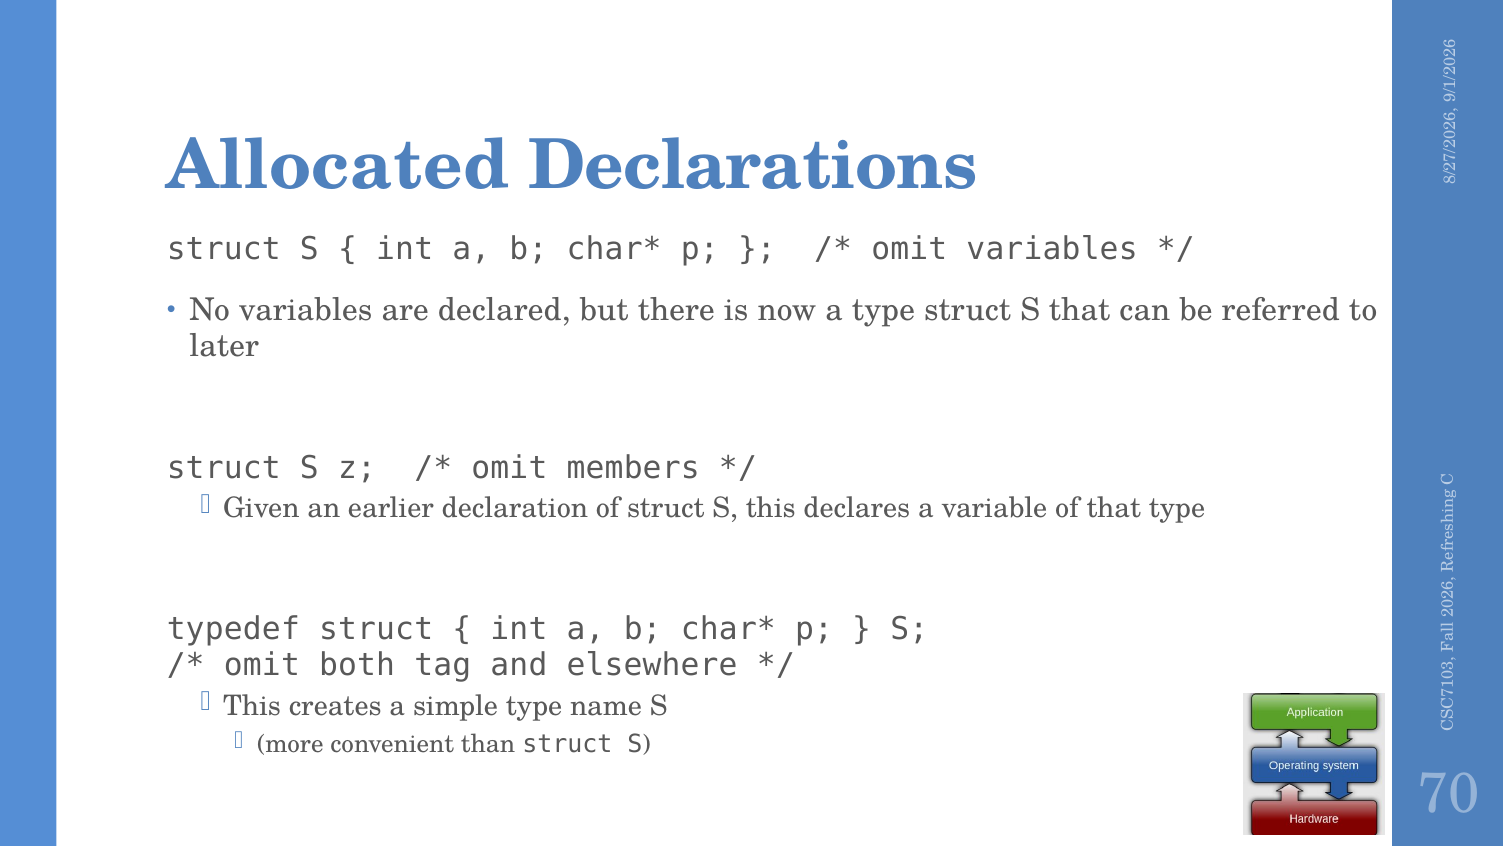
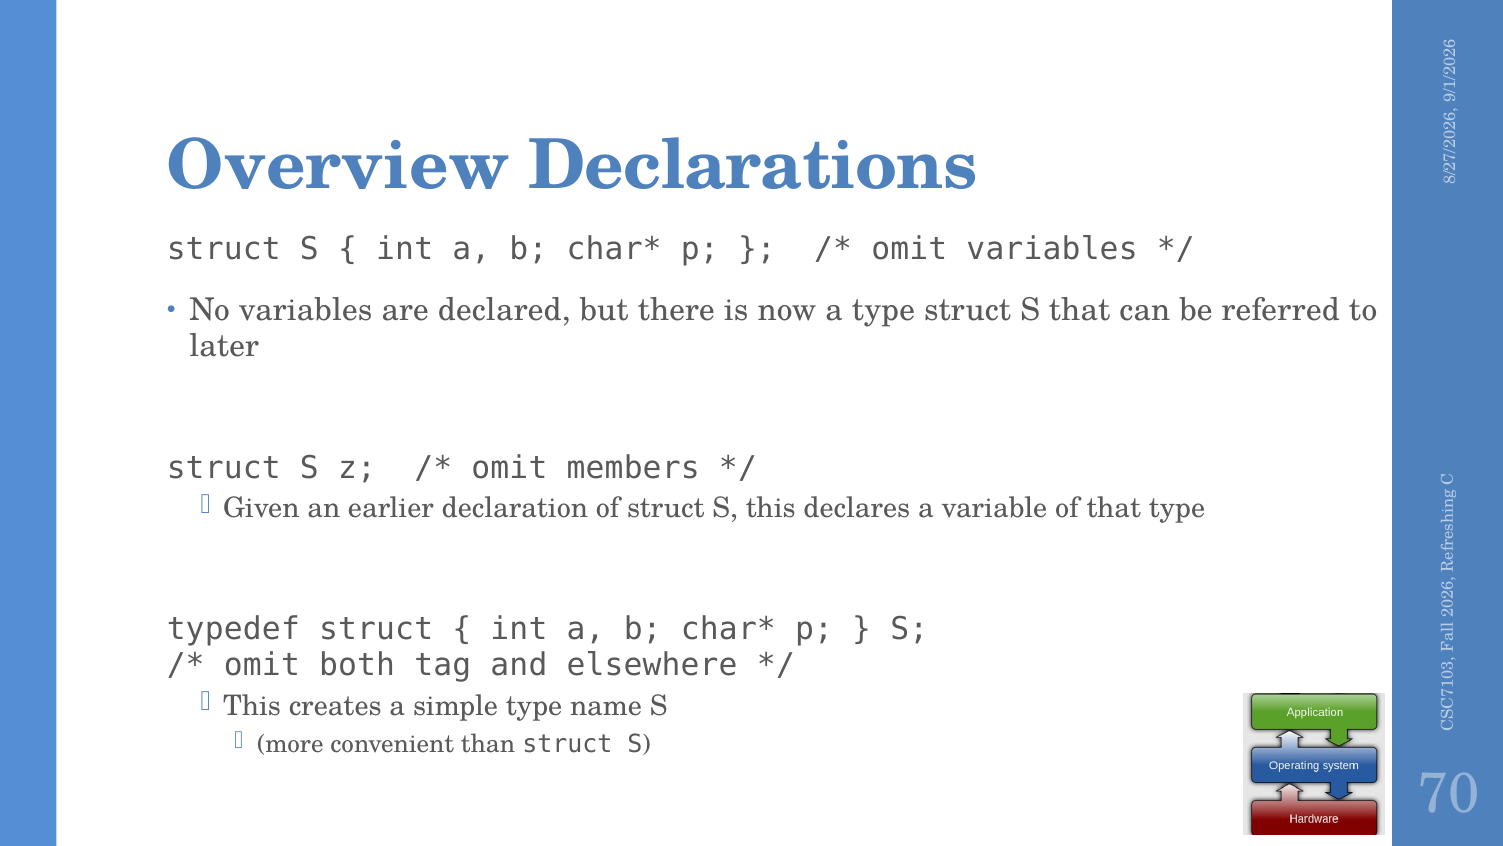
Allocated: Allocated -> Overview (338, 165)
